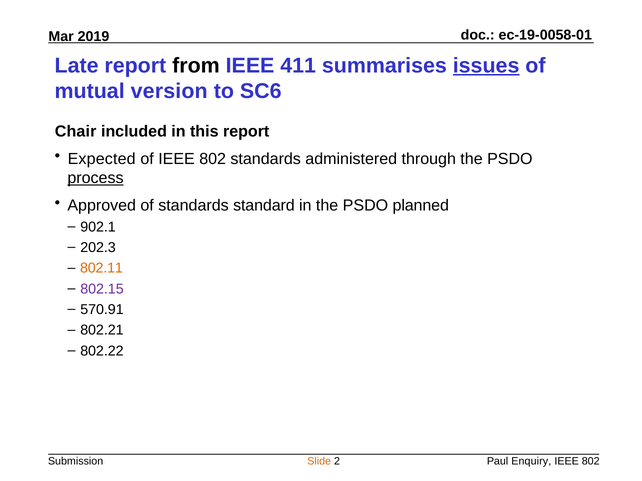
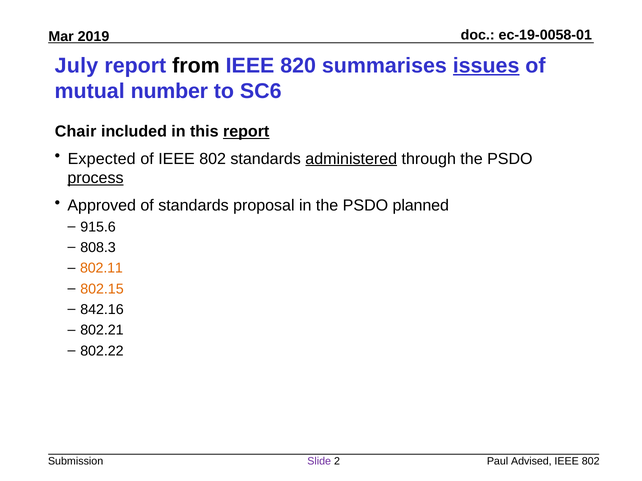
Late: Late -> July (76, 66)
411: 411 -> 820 (298, 66)
version: version -> number (169, 91)
report underline: none -> present (246, 132)
administered underline: none -> present (351, 159)
standard: standard -> proposal (264, 206)
902.1: 902.1 -> 915.6 (98, 227)
202.3: 202.3 -> 808.3 (98, 248)
802.15 colour: purple -> orange (102, 289)
570.91: 570.91 -> 842.16 (102, 310)
Slide colour: orange -> purple (319, 462)
Enquiry: Enquiry -> Advised (531, 462)
